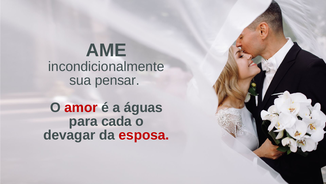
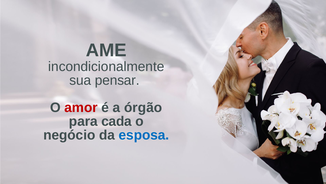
águas: águas -> órgão (143, 107)
devagar: devagar -> negócio (69, 135)
esposa colour: red -> blue (144, 135)
